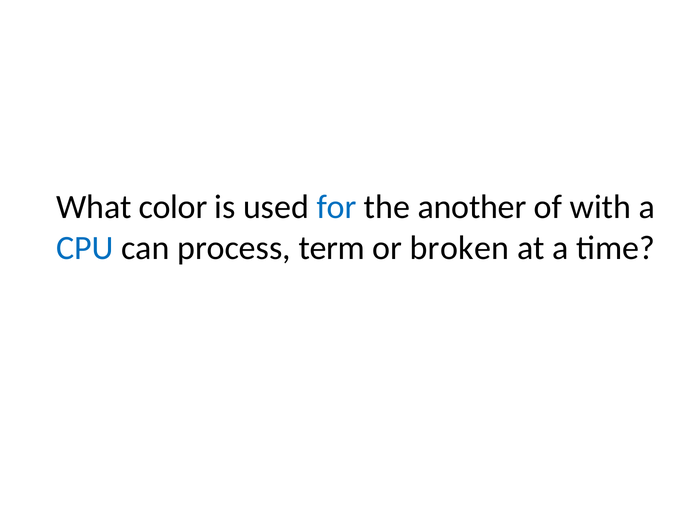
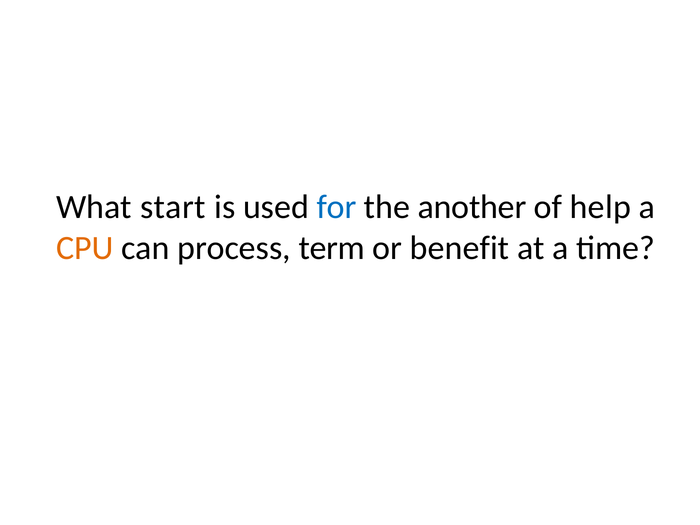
color: color -> start (173, 207)
with: with -> help (600, 207)
CPU colour: blue -> orange (85, 248)
broken: broken -> benefit (460, 248)
